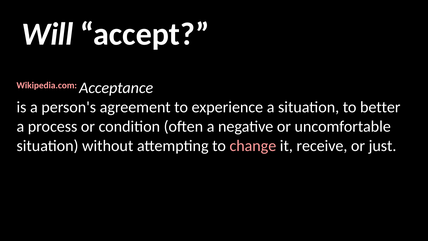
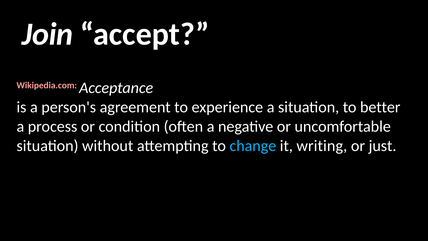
Will: Will -> Join (47, 34)
change colour: pink -> light blue (253, 146)
receive: receive -> writing (322, 146)
